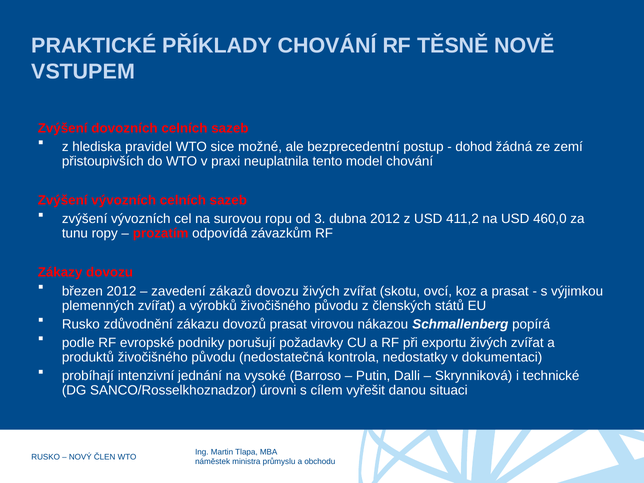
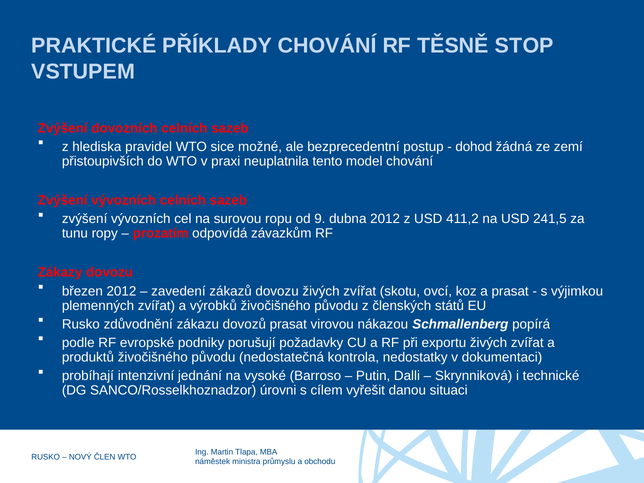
NOVĚ: NOVĚ -> STOP (524, 46)
3: 3 -> 9 (320, 219)
460,0: 460,0 -> 241,5 (550, 219)
